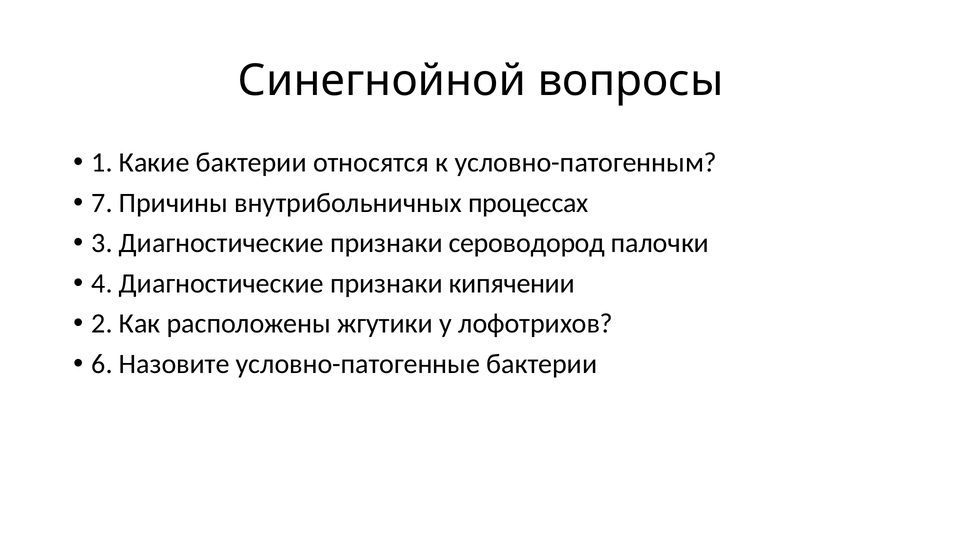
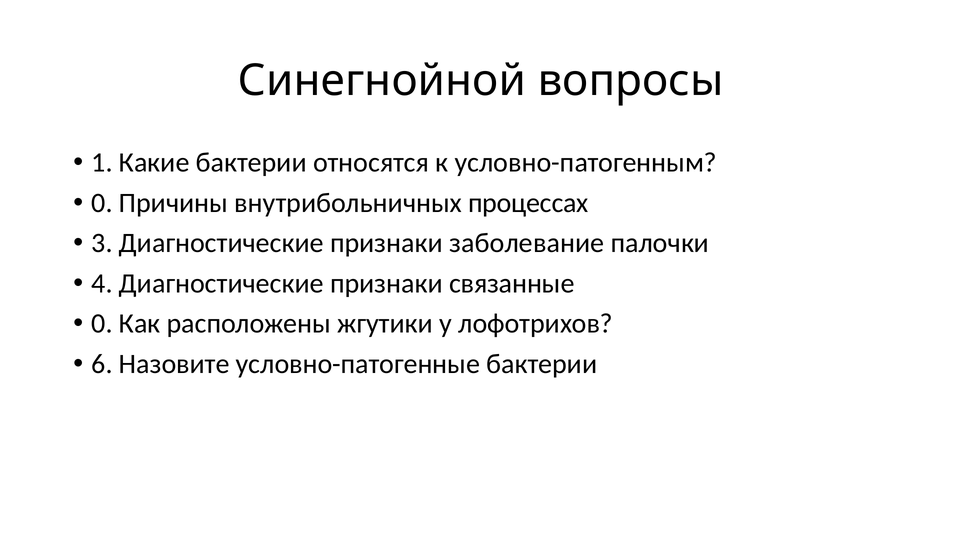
7: 7 -> 0 (102, 203)
сероводород: сероводород -> заболевание (527, 243)
кипячении: кипячении -> связанные (512, 283)
2: 2 -> 0 (102, 324)
